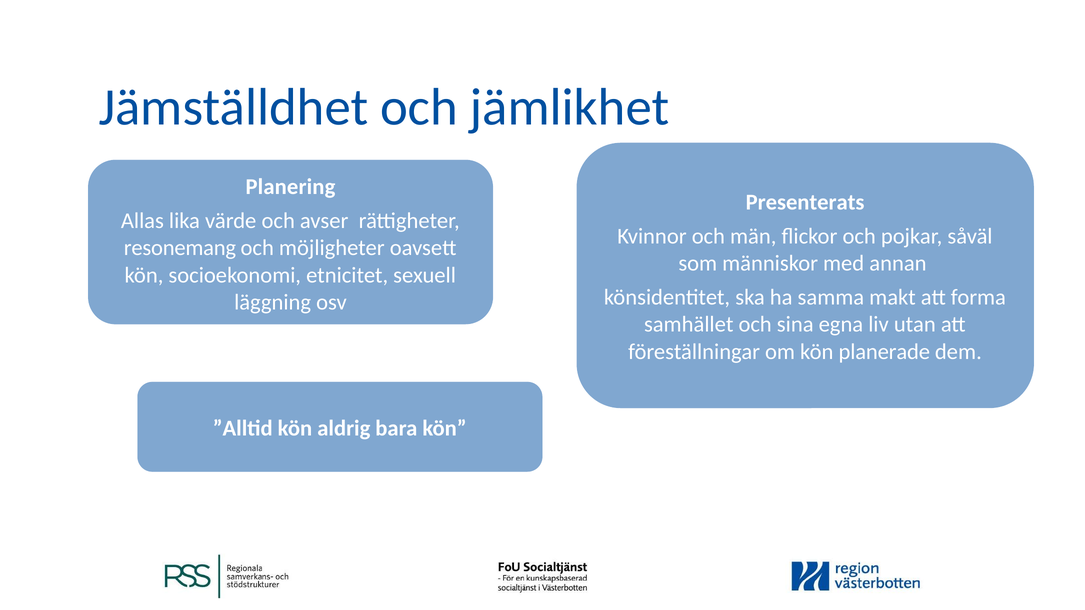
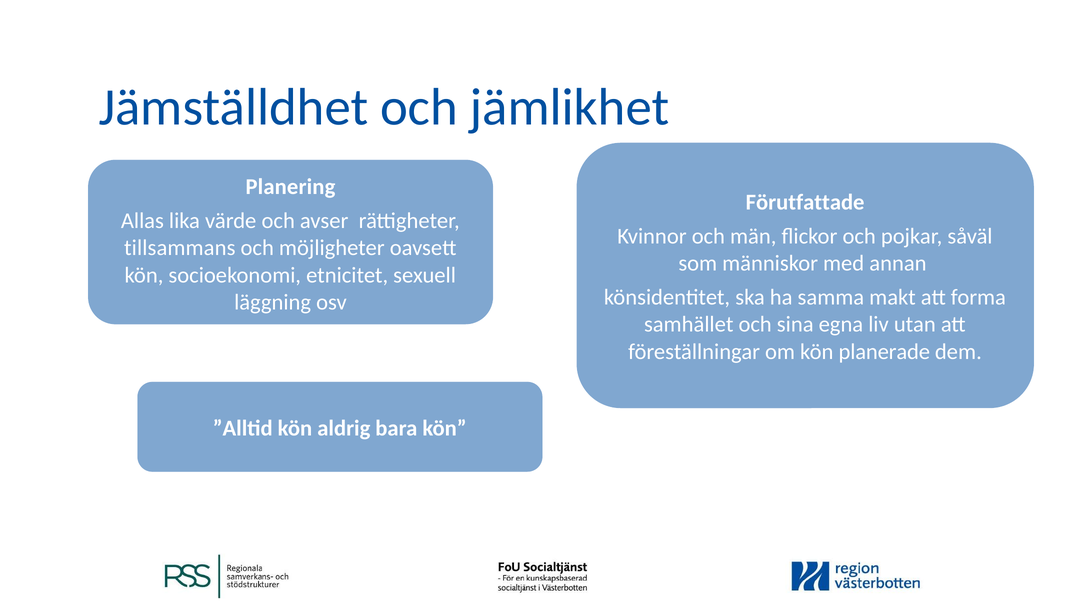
Presenterats: Presenterats -> Förutfattade (805, 203)
resonemang: resonemang -> tillsammans (180, 248)
